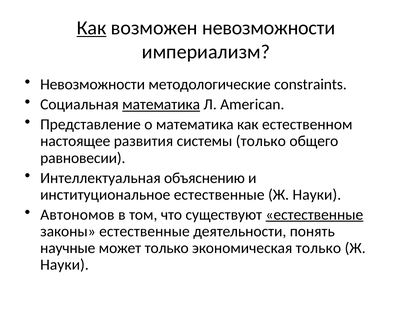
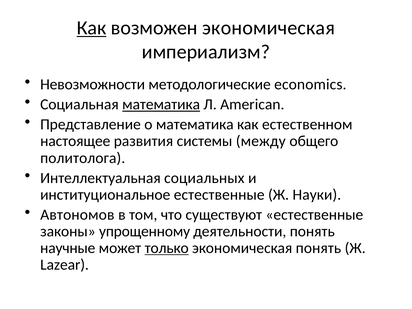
возможен невозможности: невозможности -> экономическая (269, 28)
constraints: constraints -> economics (310, 85)
системы только: только -> между (261, 141)
равновесии: равновесии -> политолога (83, 158)
объяснению: объяснению -> социальных (204, 178)
естественные underline: present -> none (314, 215)
законы естественные: естественные -> упрощенному (145, 231)
только underline: none -> present (167, 248)
экономическая только: только -> понять (318, 248)
Науки: Науки -> Lazear (65, 265)
